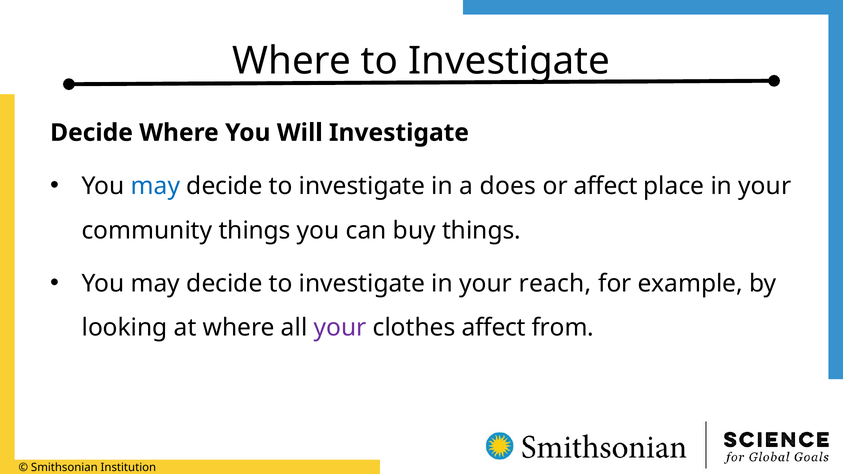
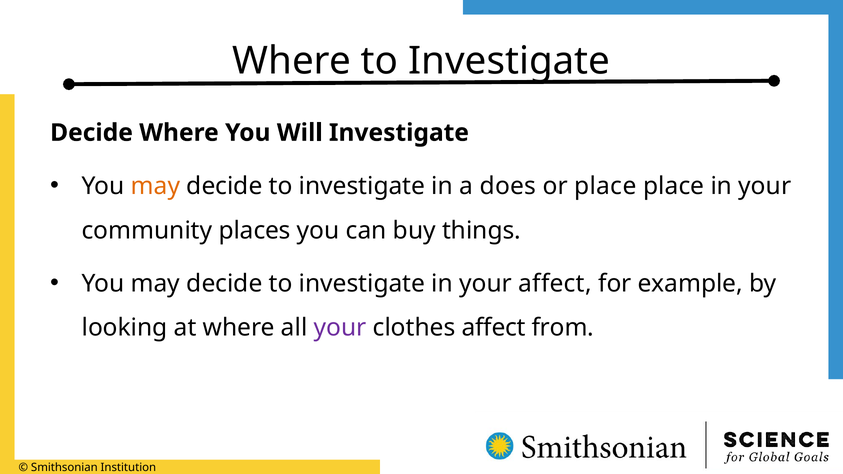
may colour: blue -> orange (155, 186)
or affect: affect -> place (605, 186)
community things: things -> places (255, 230)
your reach: reach -> affect (555, 284)
